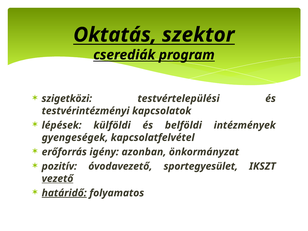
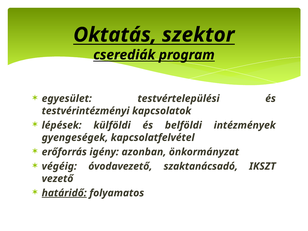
szigetközi: szigetközi -> egyesület (67, 99)
pozitív: pozitív -> végéig (59, 166)
sportegyesület: sportegyesület -> szaktanácsadó (201, 166)
vezető underline: present -> none (58, 179)
